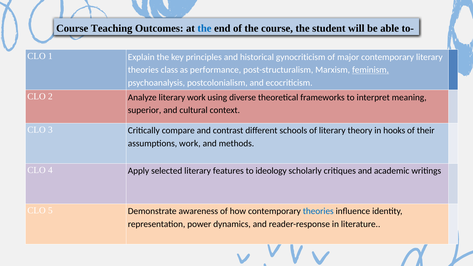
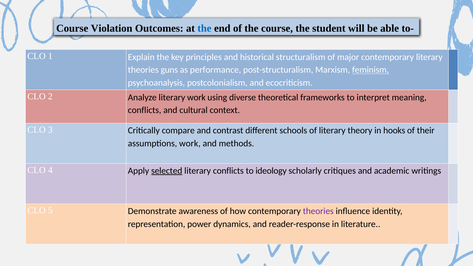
Teaching: Teaching -> Violation (112, 28)
gynocriticism: gynocriticism -> structuralism (301, 57)
class: class -> guns (169, 70)
superior: superior -> conflicts (145, 110)
selected underline: none -> present (167, 171)
literary features: features -> conflicts (228, 171)
theories colour: blue -> purple (318, 211)
